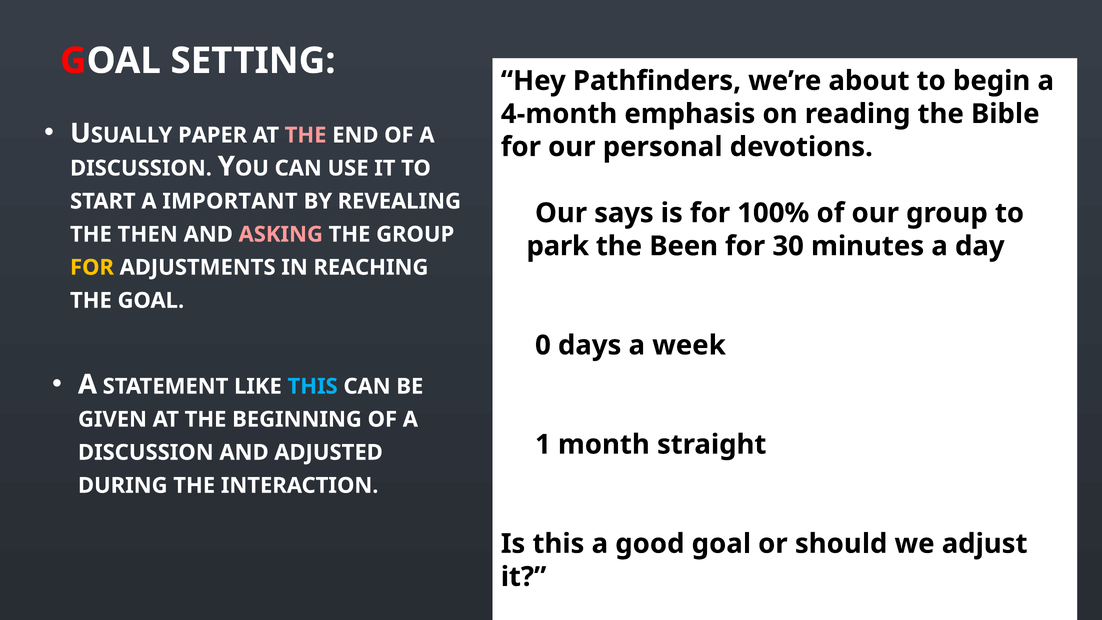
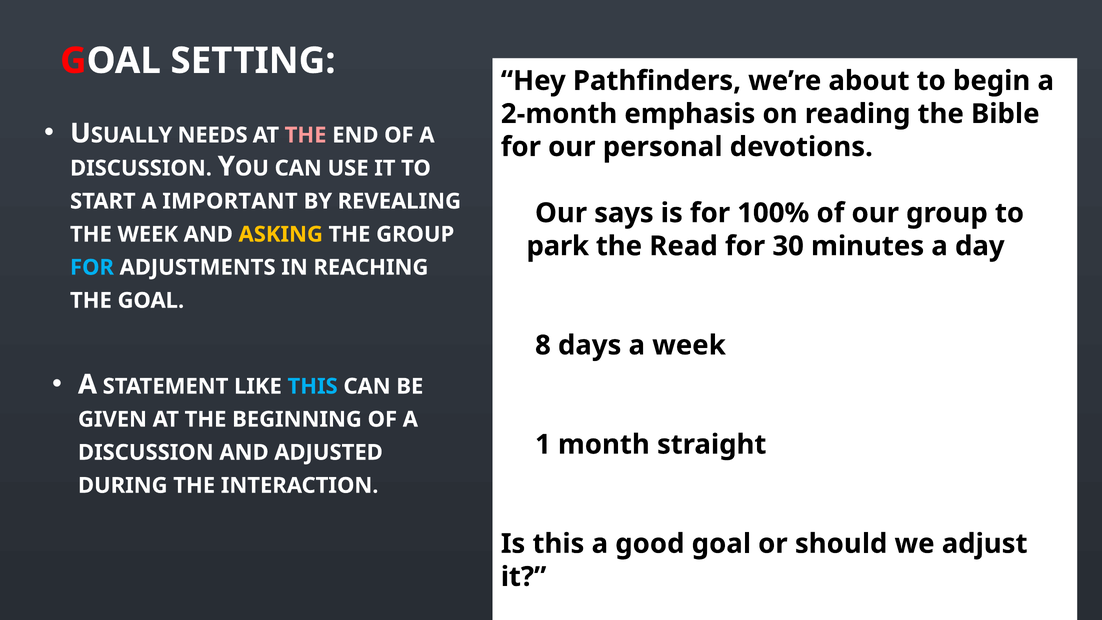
4-month: 4-month -> 2-month (559, 114)
PAPER: PAPER -> NEEDS (213, 135)
THE THEN: THEN -> WEEK (148, 234)
ASKING colour: pink -> yellow (281, 234)
Been: Been -> Read (684, 246)
FOR colour: yellow -> light blue (92, 267)
0: 0 -> 8 (543, 345)
